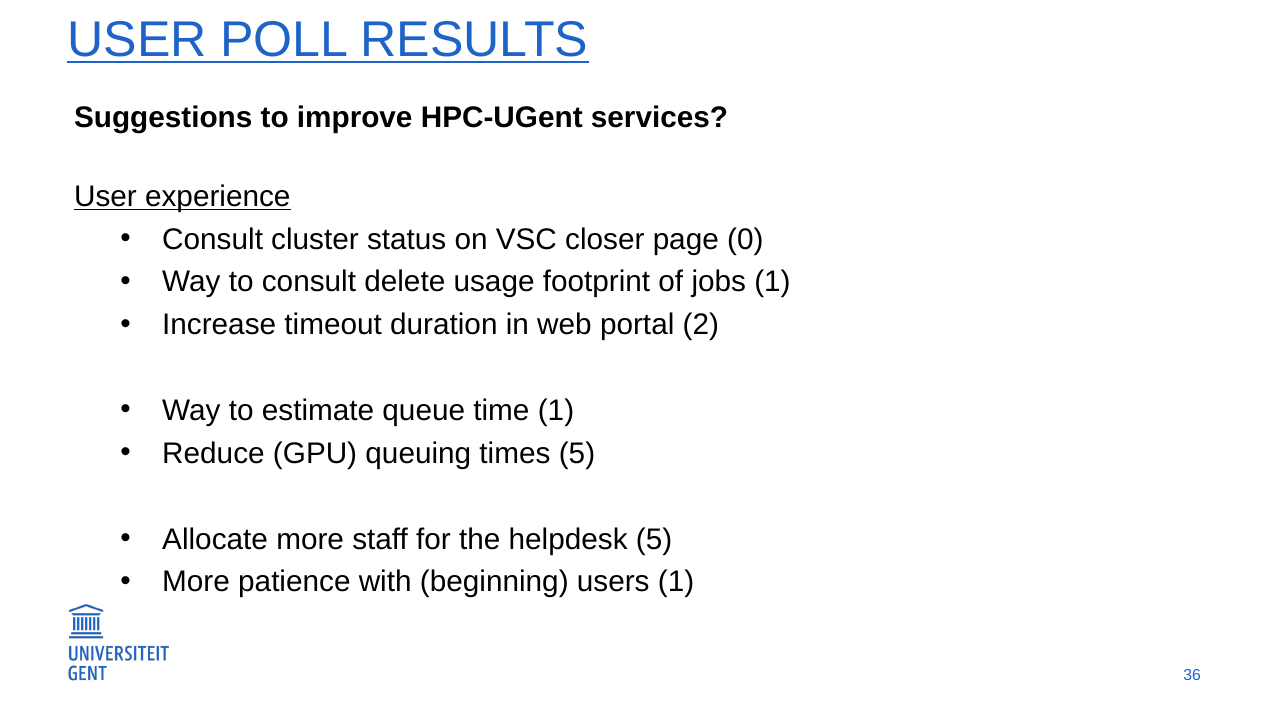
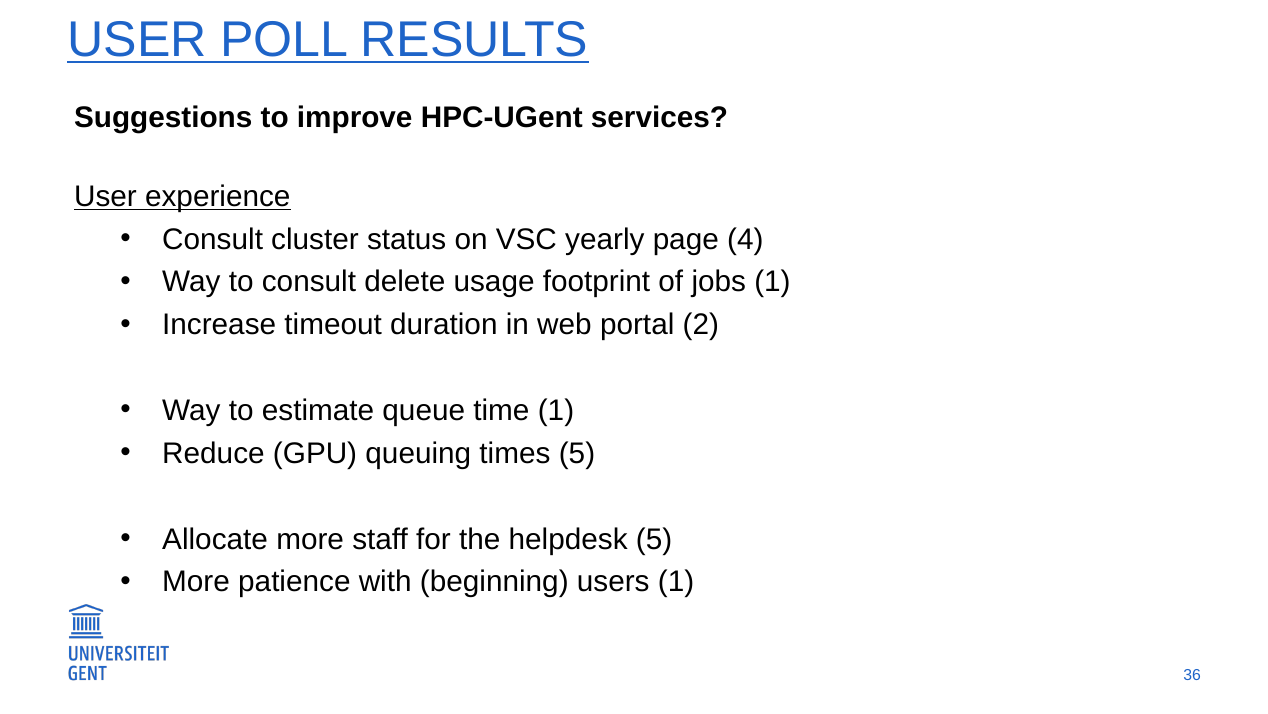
closer: closer -> yearly (605, 239)
0: 0 -> 4 (745, 239)
